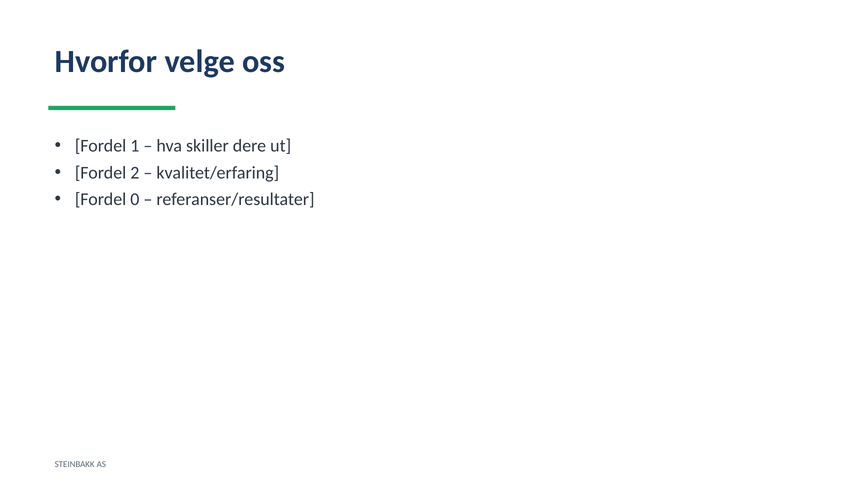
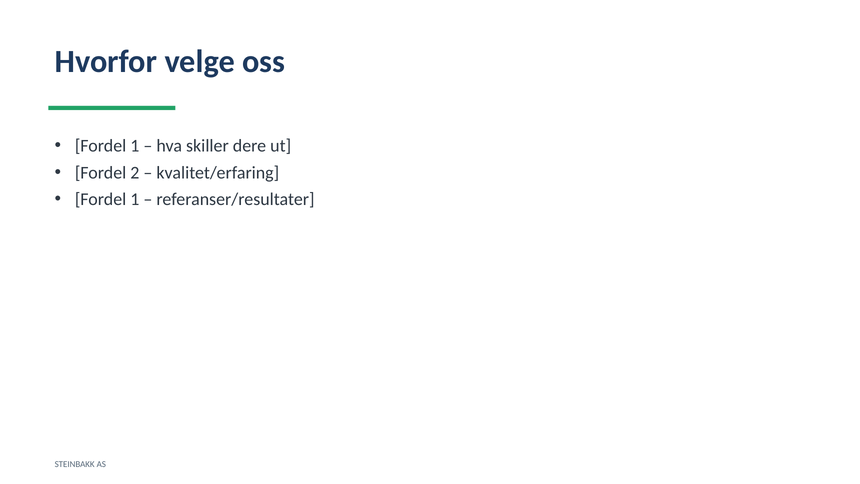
0: 0 -> 1 (135, 199)
